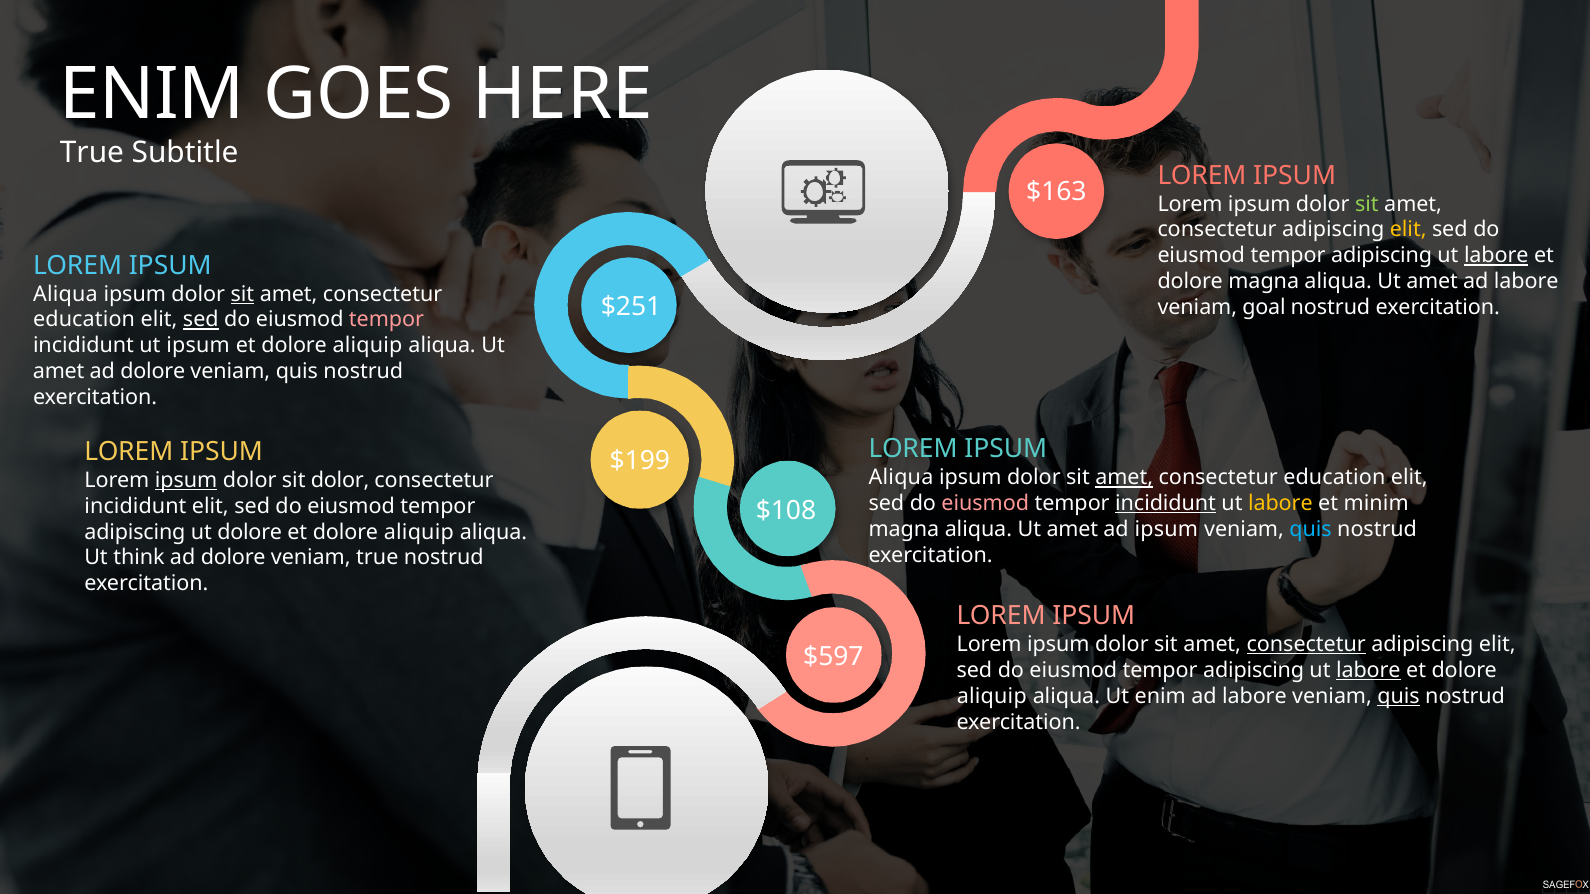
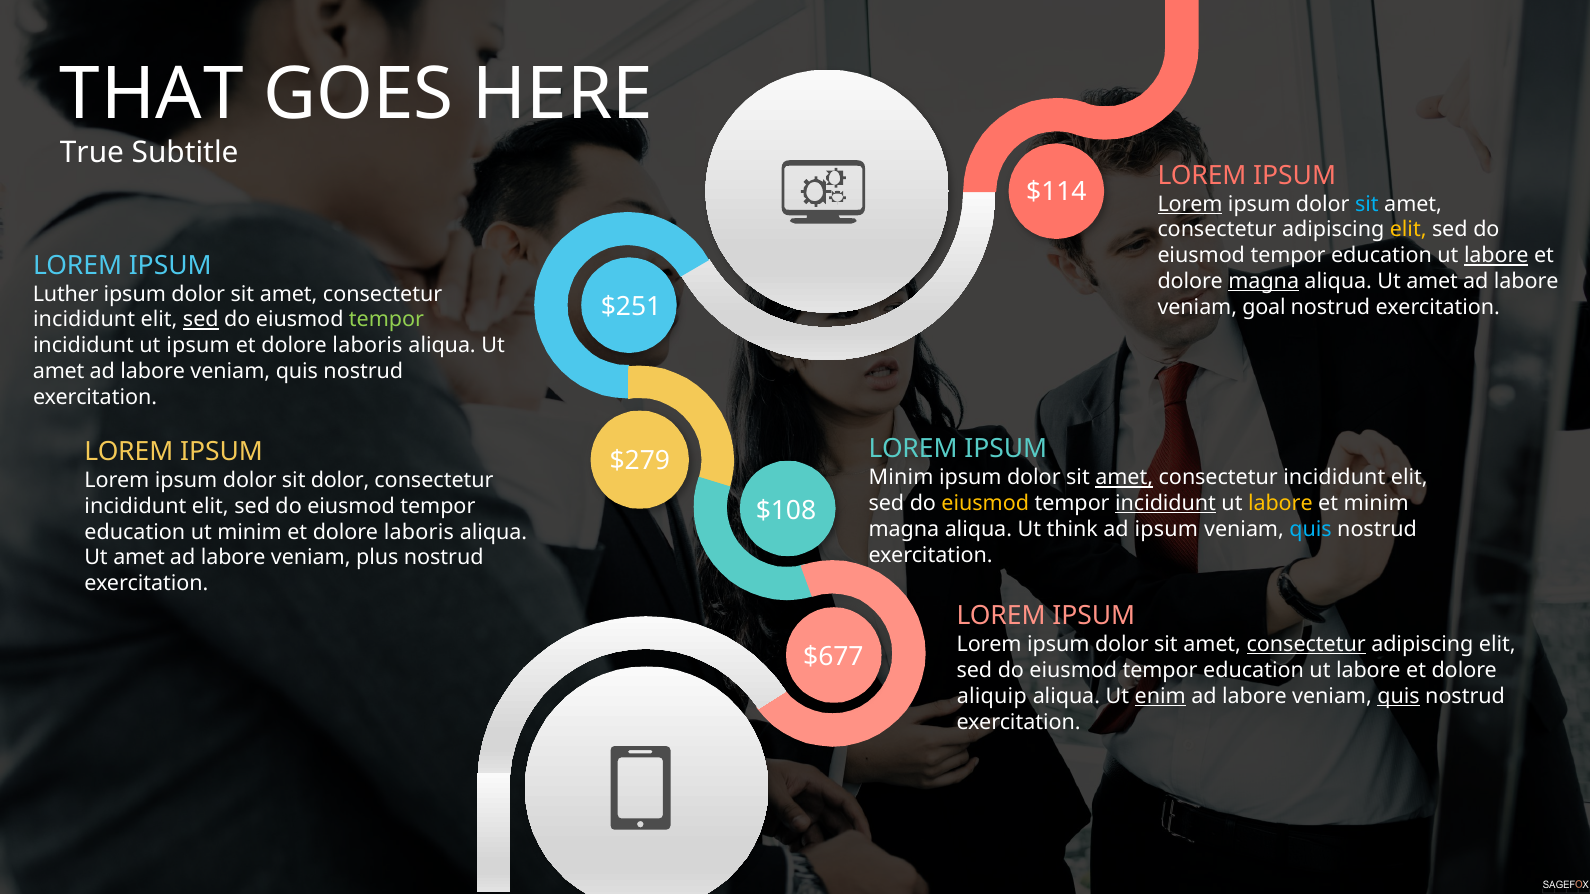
ENIM: ENIM -> THAT (152, 94)
$163: $163 -> $114 (1056, 192)
Lorem underline: none -> present (1190, 204)
sit colour: light green -> light blue (1367, 204)
adipiscing: adipiscing -> education (1381, 256)
magna underline: none -> present (1264, 282)
Aliqua: Aliqua -> Luther (66, 294)
sit underline: present -> none (242, 294)
education: education -> incididunt (84, 320)
tempor colour: pink -> light green (387, 320)
aliquip: aliquip -> laboris (367, 346)
dolore: dolore -> labore (153, 372)
$199: $199 -> $279 (640, 461)
Aliqua: Aliqua -> Minim (901, 478)
education: education -> incididunt (1334, 478)
ipsum underline: present -> none (186, 480)
eiusmod colour: pink -> yellow (985, 504)
amet: amet -> think (1072, 530)
adipiscing: adipiscing -> education (135, 532)
ut dolore: dolore -> minim (250, 532)
aliquip: aliquip -> laboris (419, 532)
think: think -> amet (139, 558)
dolore: dolore -> labore (233, 558)
veniam true: true -> plus (377, 558)
$597: $597 -> $677 (833, 657)
adipiscing: adipiscing -> education (1254, 671)
labore underline: present -> none (1368, 671)
enim underline: none -> present (1160, 697)
